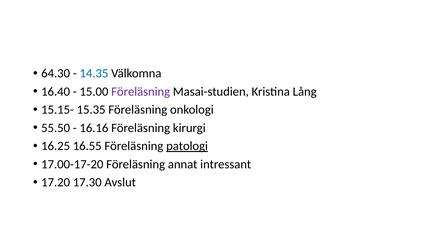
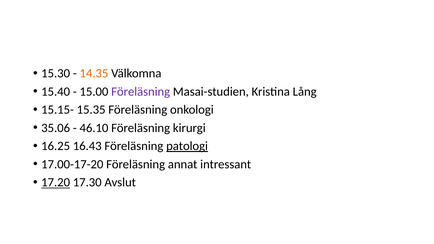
64.30: 64.30 -> 15.30 (56, 73)
14.35 colour: blue -> orange (94, 73)
16.40: 16.40 -> 15.40 (56, 92)
55.50: 55.50 -> 35.06 (56, 128)
16.16: 16.16 -> 46.10 (94, 128)
16.55: 16.55 -> 16.43 (87, 146)
17.20 underline: none -> present (56, 183)
